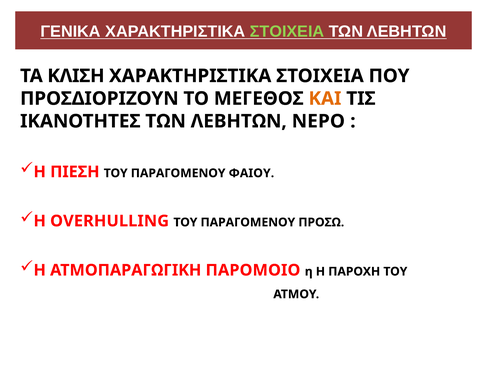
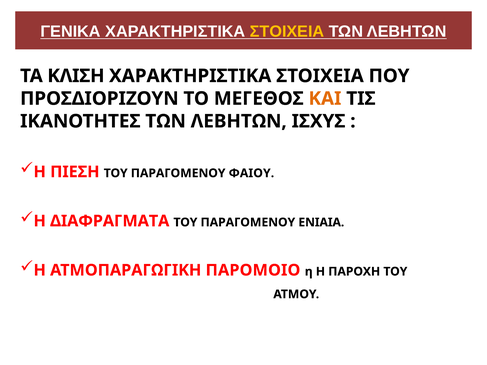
ΣΤΟΙΧΕΙΑ colour: light green -> yellow (287, 32)
ΝΕΡΟ: ΝΕΡΟ -> ΙΣΧΥΣ (318, 121)
OVERHULLING: OVERHULLING -> ΔΙΑΦΡΑΓΜΑΤΑ (110, 221)
ΠΡΟΣΩ: ΠΡΟΣΩ -> ΕΝΙΑΙΑ (321, 222)
